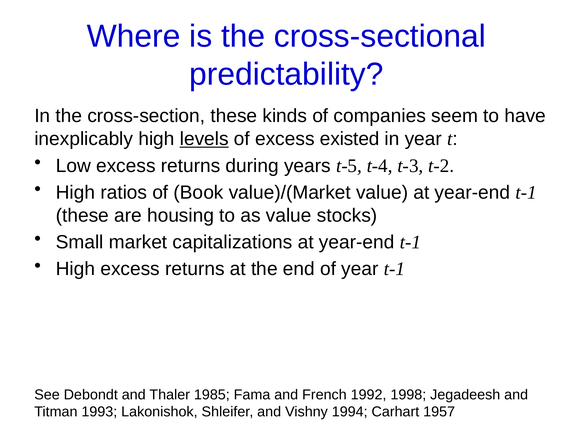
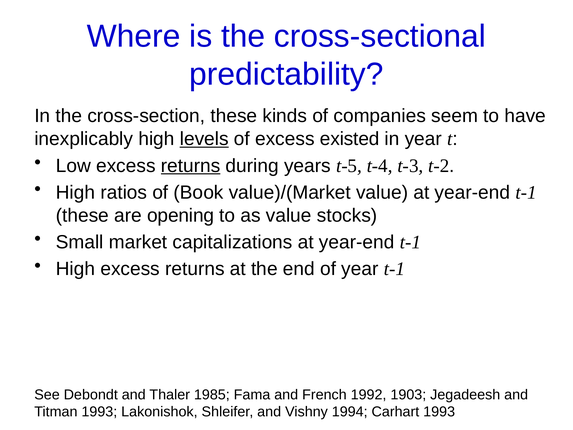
returns underline: none -> present (191, 166)
housing: housing -> opening (181, 215)
1998: 1998 -> 1903 (408, 394)
Carhart 1957: 1957 -> 1993 (439, 412)
